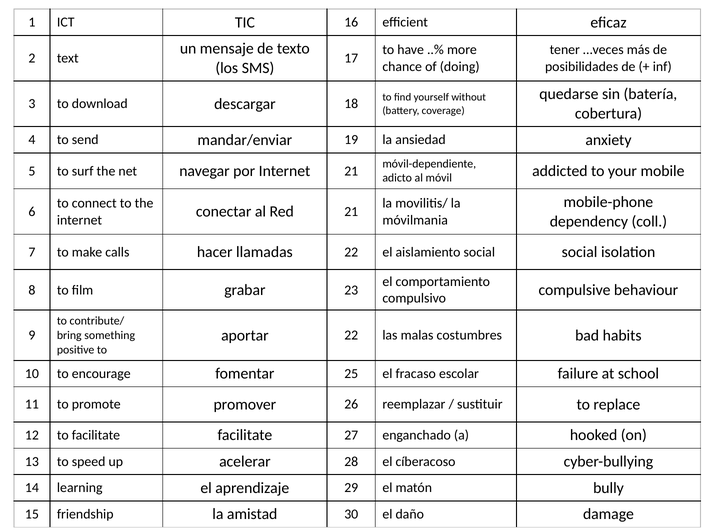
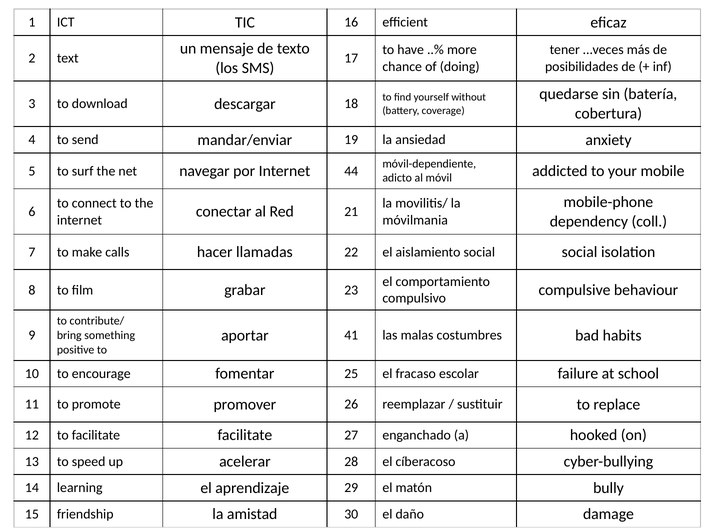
Internet 21: 21 -> 44 (351, 171)
aportar 22: 22 -> 41 (351, 336)
